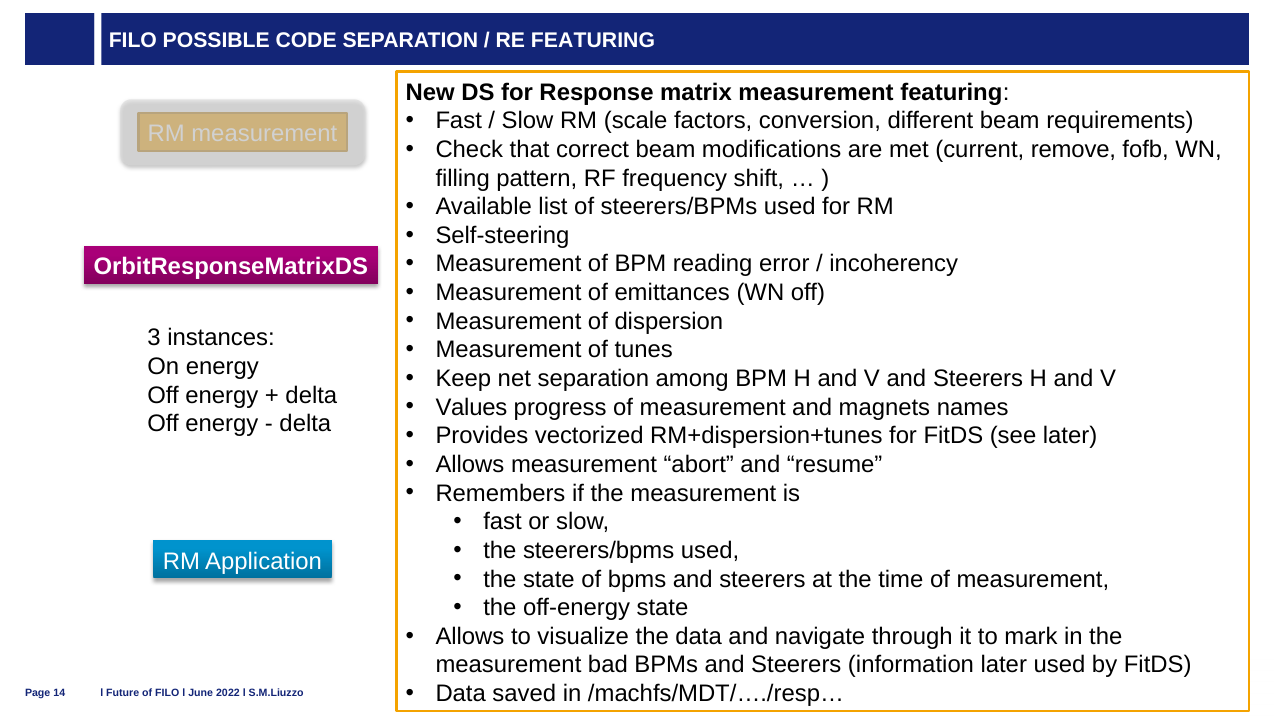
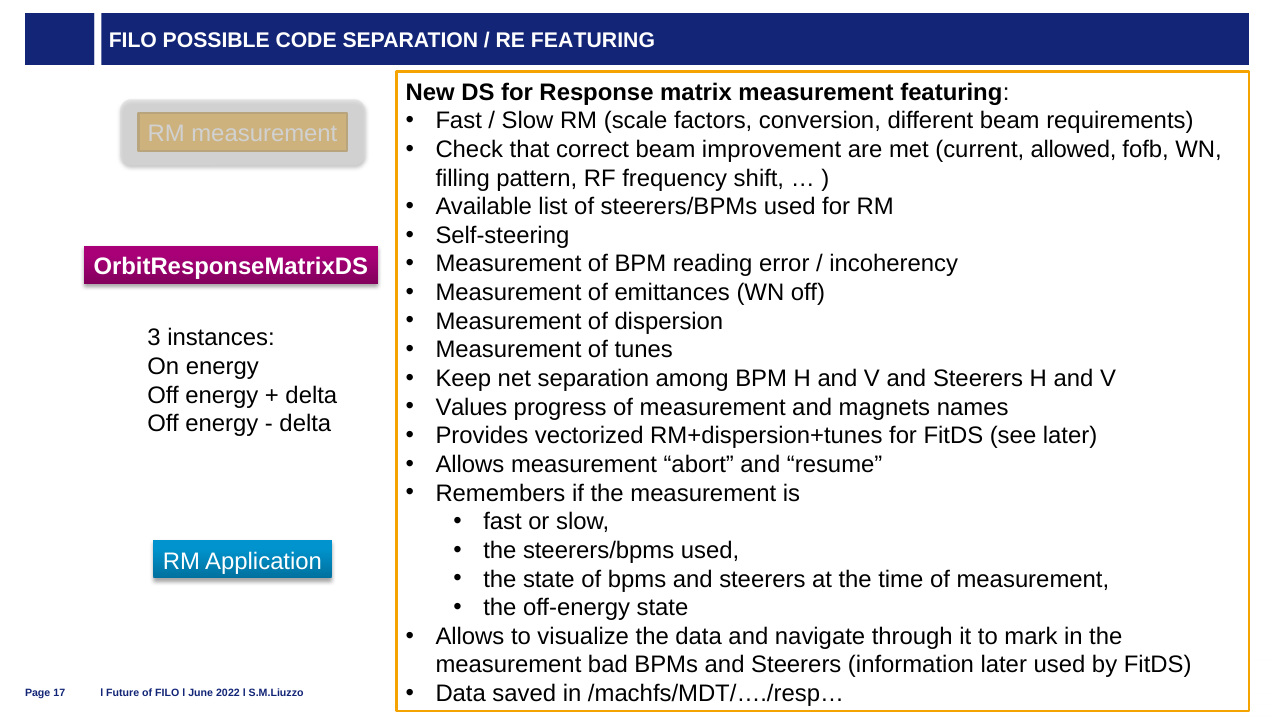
modifications: modifications -> improvement (772, 150)
remove: remove -> allowed (1073, 150)
14: 14 -> 17 (59, 694)
